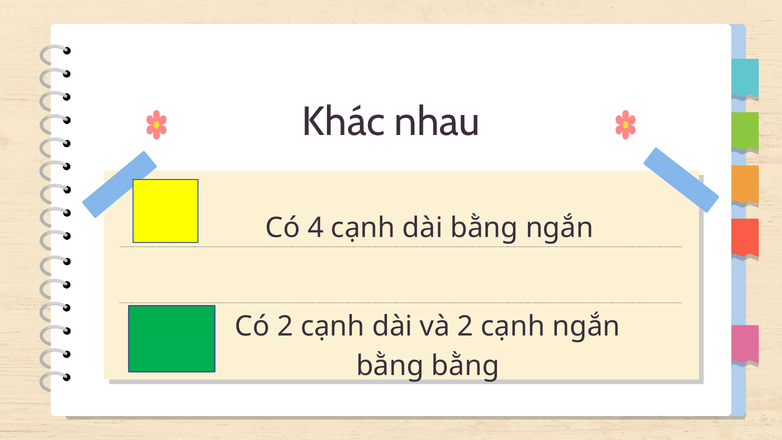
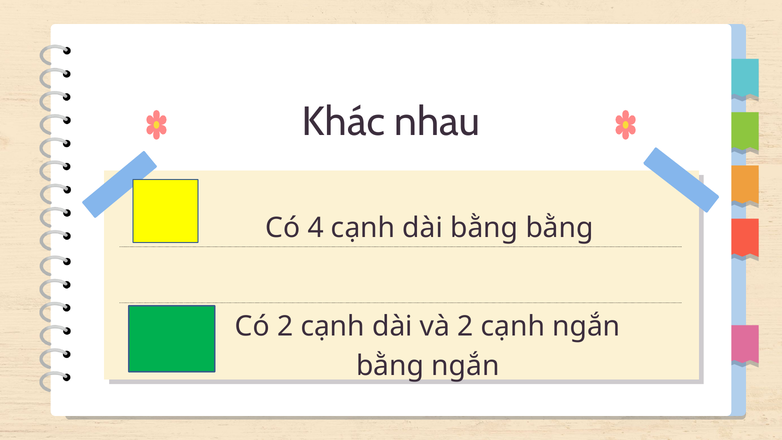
bằng ngắn: ngắn -> bằng (560, 228)
bằng bằng: bằng -> ngắn (465, 366)
